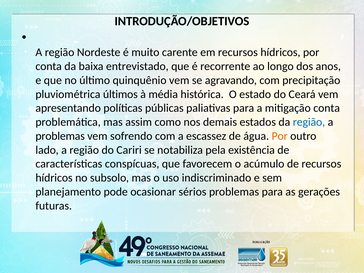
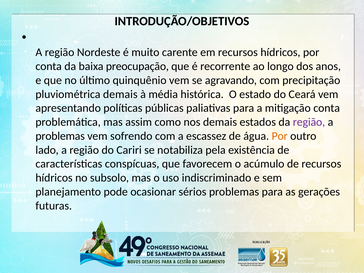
entrevistado: entrevistado -> preocupação (137, 66)
pluviométrica últimos: últimos -> demais (120, 94)
região colour: blue -> purple (309, 122)
